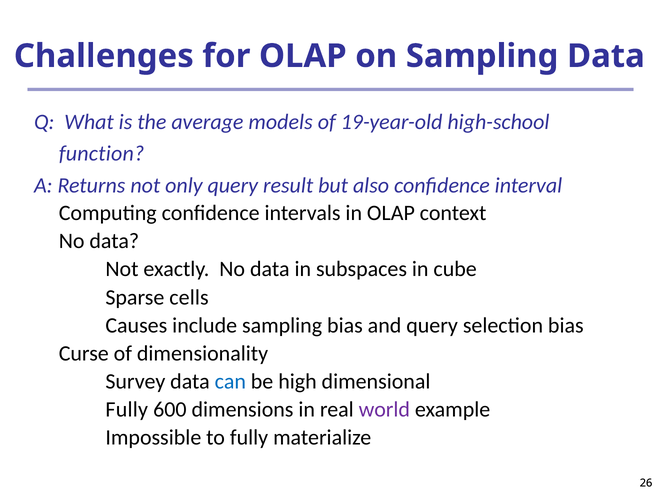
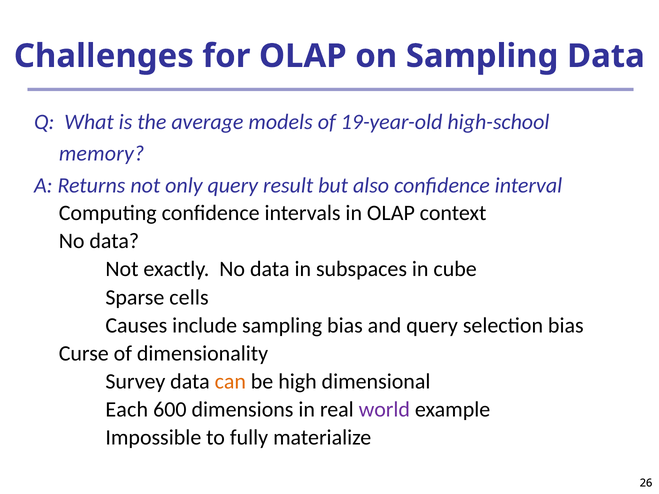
function: function -> memory (102, 154)
can colour: blue -> orange (230, 382)
Fully: Fully -> Each (127, 410)
